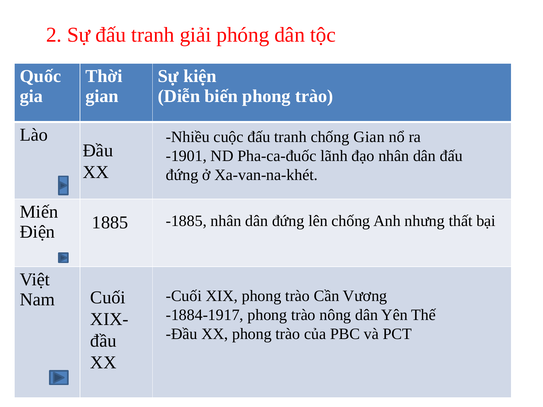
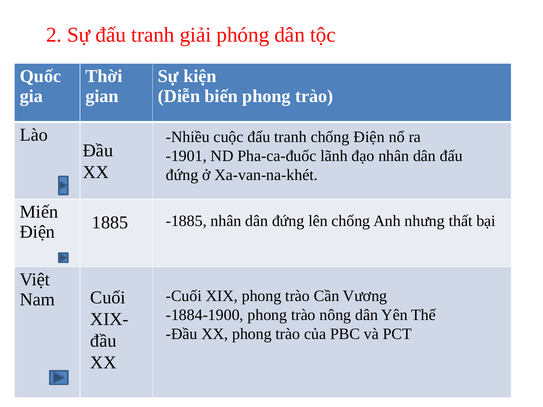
chống Gian: Gian -> Điện (369, 137)
-1884-1917: -1884-1917 -> -1884-1900 (205, 315)
